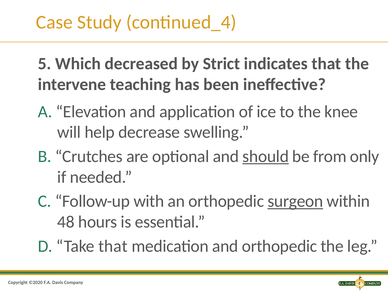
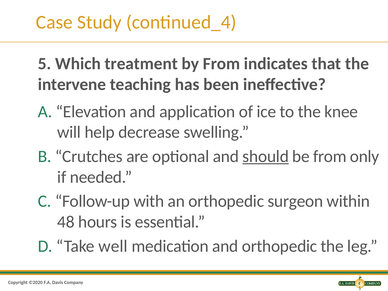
decreased: decreased -> treatment (141, 64)
by Strict: Strict -> From (221, 64)
surgeon underline: present -> none (295, 201)
Take that: that -> well (113, 246)
